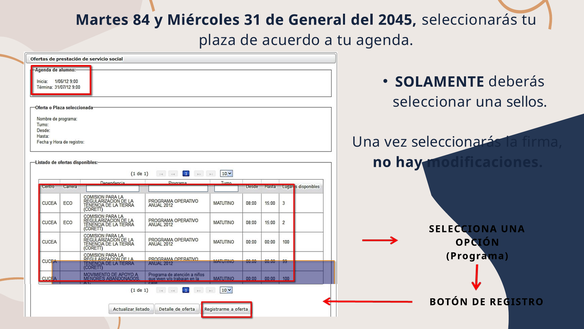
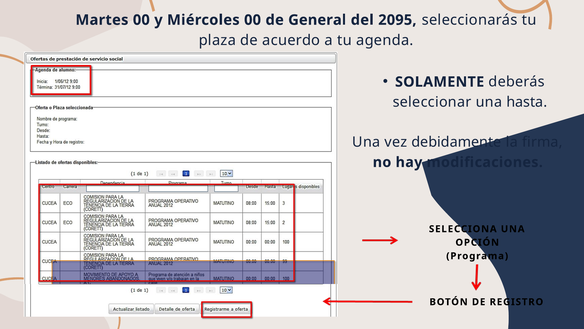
Martes 84: 84 -> 00 (141, 20)
Miércoles 31: 31 -> 00 (253, 20)
2045: 2045 -> 2095 (397, 20)
sellos: sellos -> hasta (527, 102)
vez seleccionarás: seleccionarás -> debidamente (456, 142)
